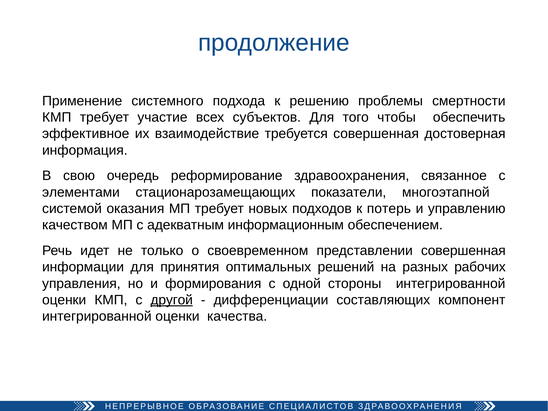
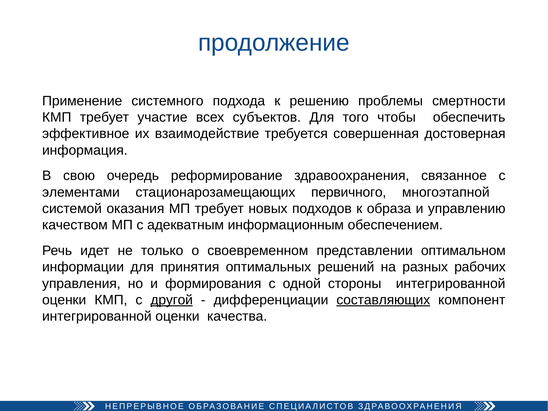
показатели: показатели -> первичного (349, 192)
потерь: потерь -> образа (389, 209)
представлении совершенная: совершенная -> оптимальном (463, 251)
составляющих underline: none -> present (383, 300)
